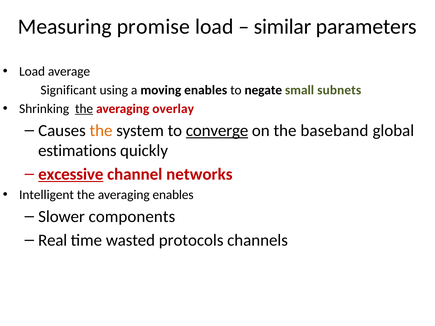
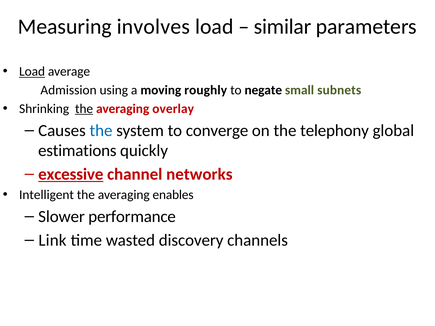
promise: promise -> involves (153, 27)
Load underline: none -> present (32, 72)
Significant: Significant -> Admission (69, 90)
moving enables: enables -> roughly (206, 90)
the colour: orange -> blue (101, 131)
converge underline: present -> none (217, 131)
baseband: baseband -> telephony (335, 131)
components: components -> performance (132, 217)
Real: Real -> Link (52, 240)
protocols: protocols -> discovery (191, 240)
